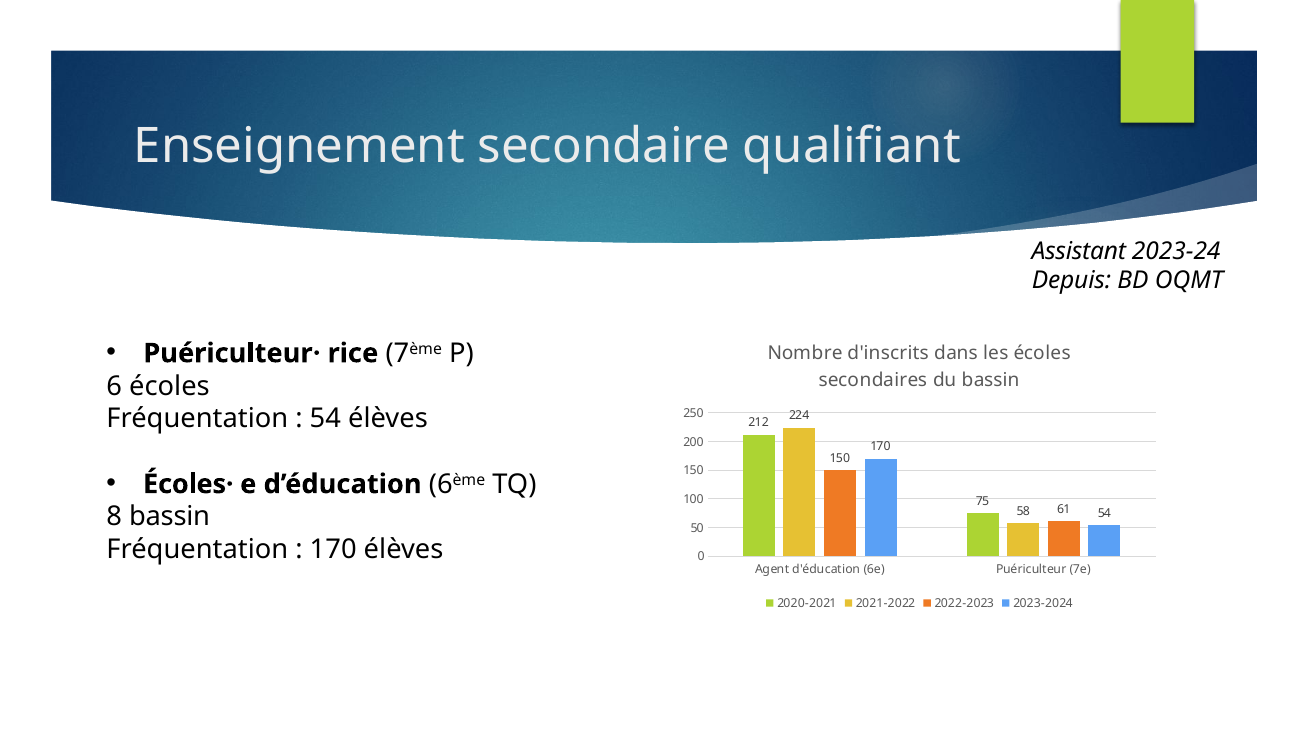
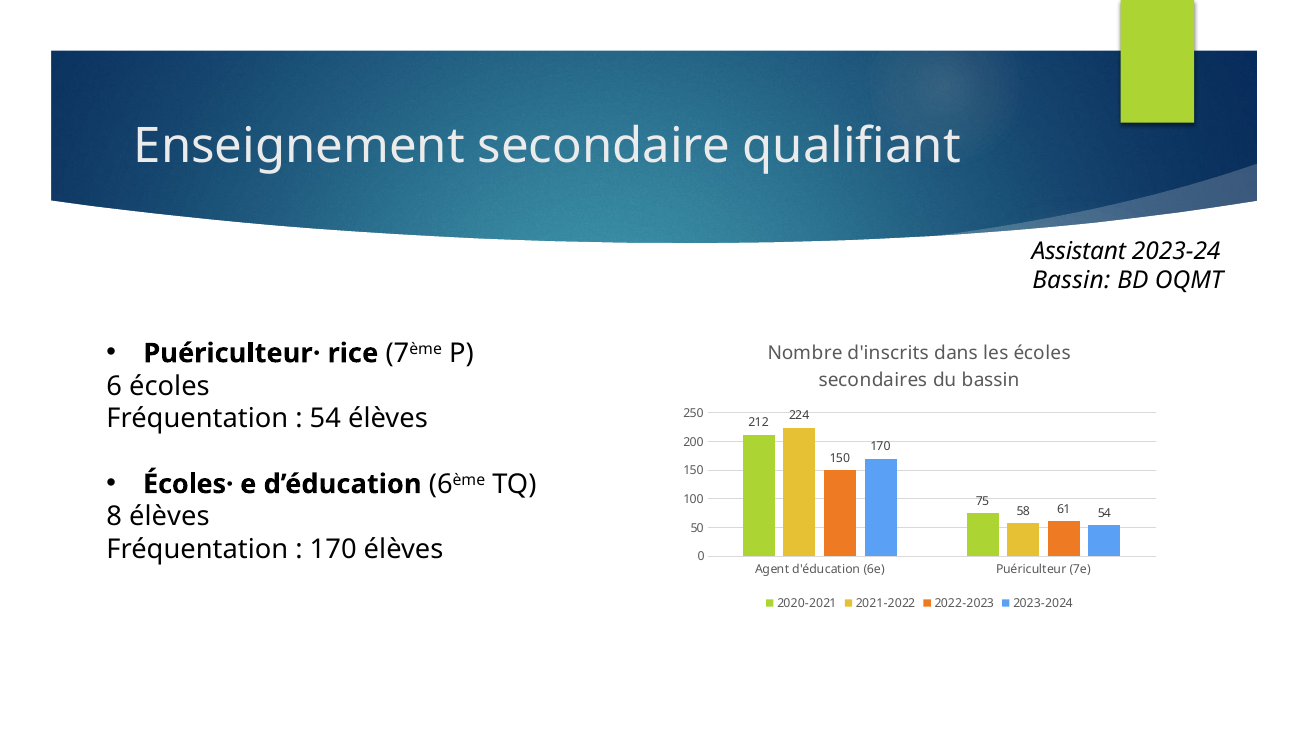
Depuis: Depuis -> Bassin (1071, 281)
8 bassin: bassin -> élèves (169, 517)
